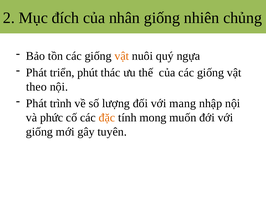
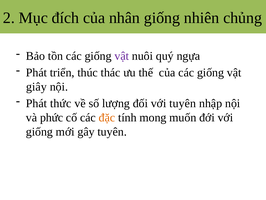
vật colour: orange -> purple (122, 56)
phút: phút -> thúc (88, 72)
theo: theo -> giây (36, 87)
trình: trình -> thức (61, 103)
với mang: mang -> tuyên (183, 103)
